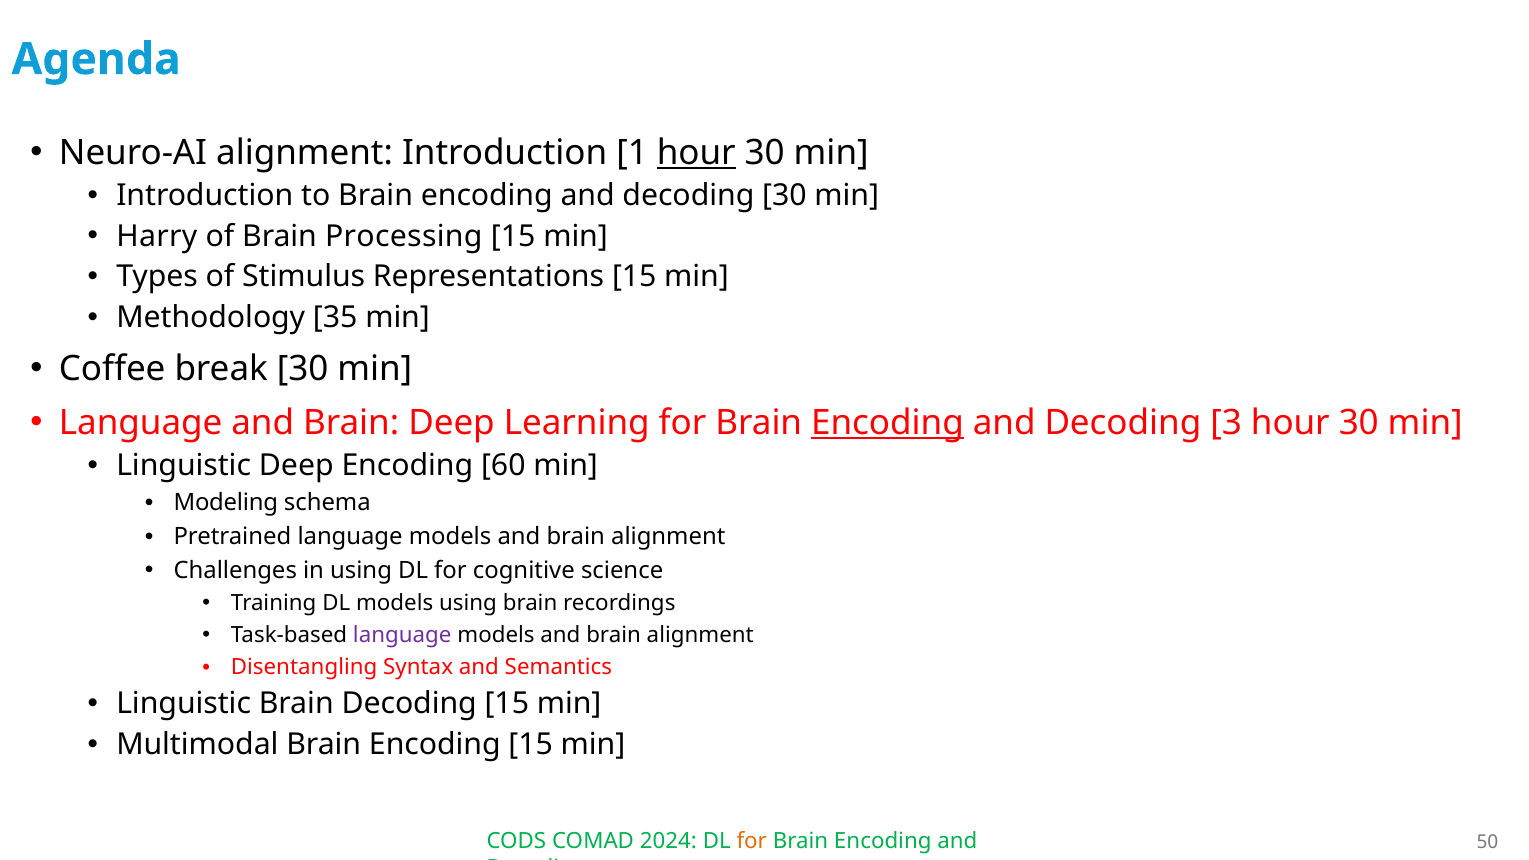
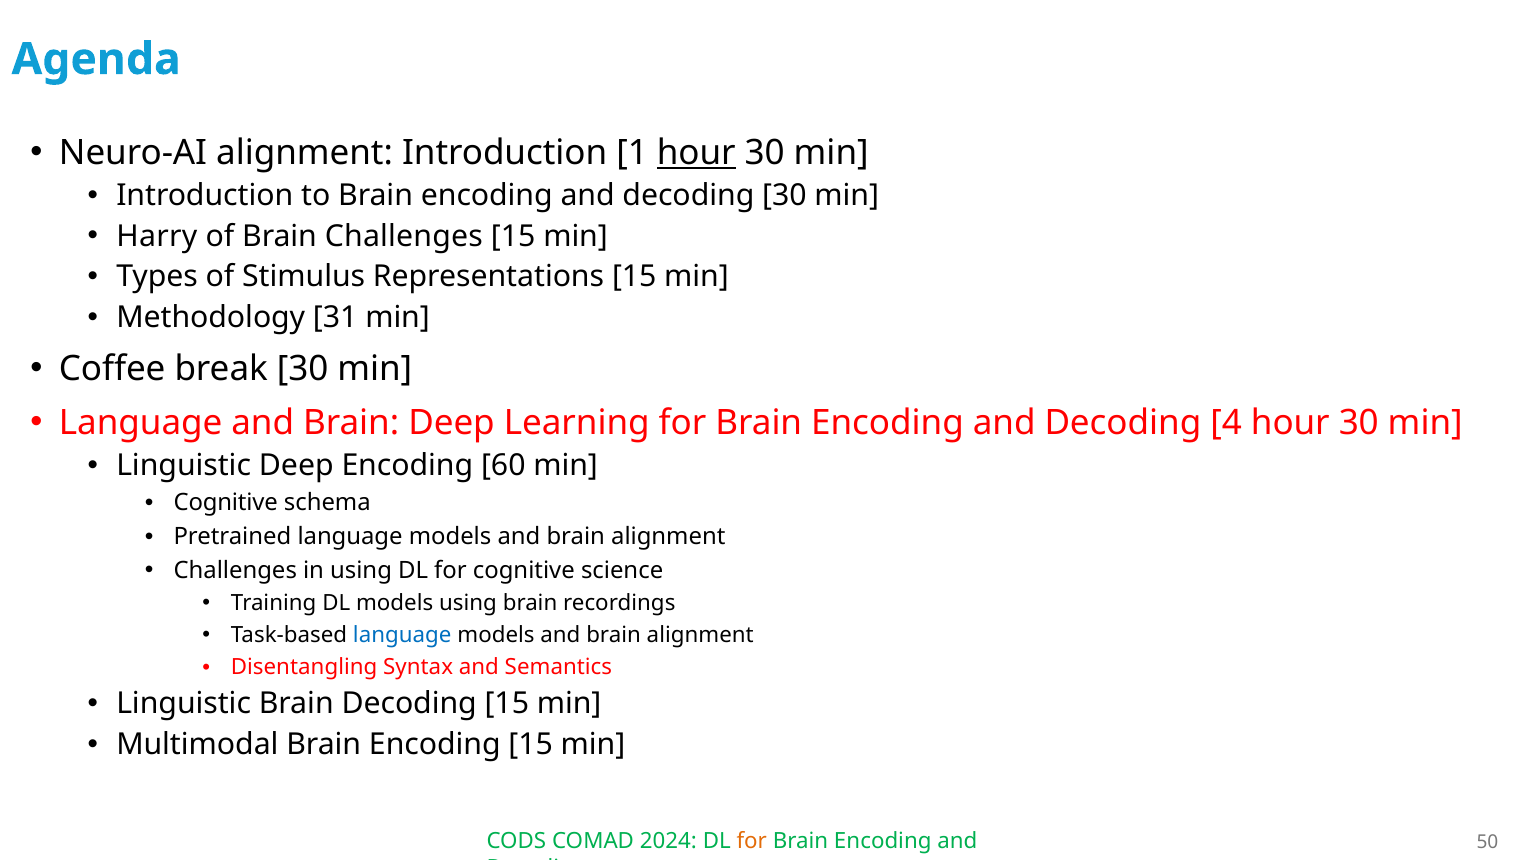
Brain Processing: Processing -> Challenges (404, 236)
35: 35 -> 31 (335, 318)
Encoding underline: present -> none (887, 423)
3: 3 -> 4 (1226, 423)
Modeling: Modeling -> Cognitive (226, 503)
language colour: purple -> blue (402, 636)
